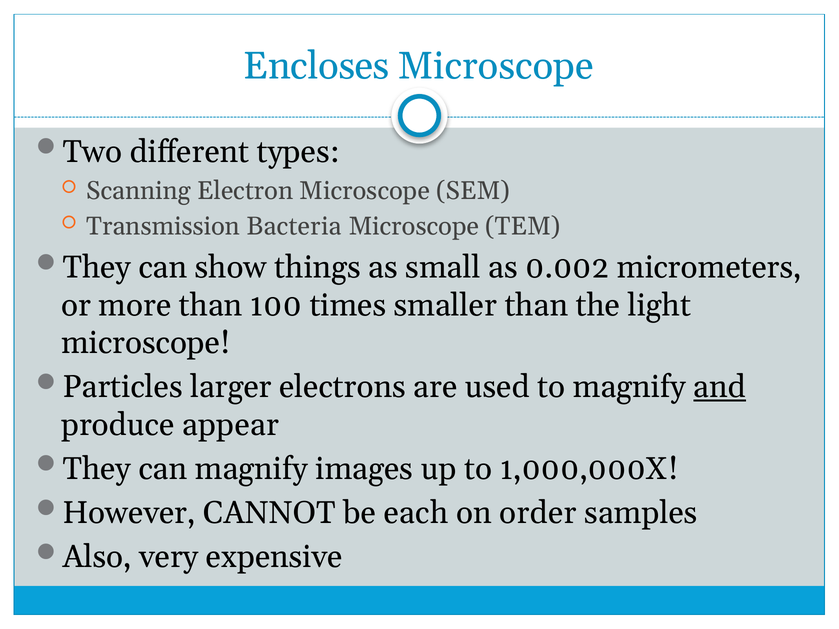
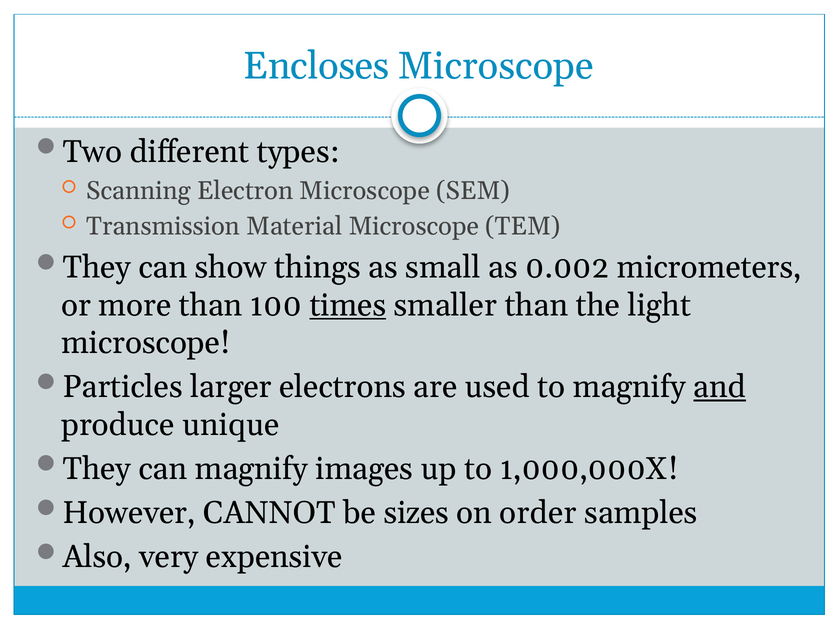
Bacteria: Bacteria -> Material (294, 227)
times underline: none -> present (348, 305)
appear: appear -> unique (231, 425)
each: each -> sizes (416, 513)
